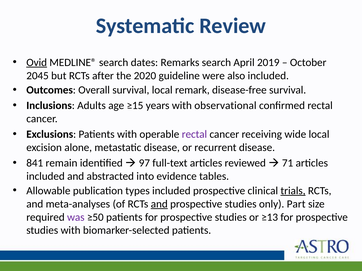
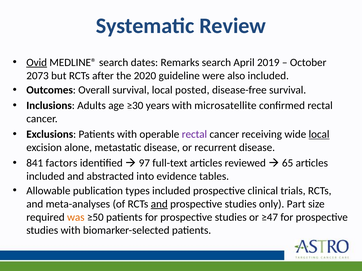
2045: 2045 -> 2073 (38, 76)
remark: remark -> posted (192, 90)
≥15: ≥15 -> ≥30 (135, 106)
observational: observational -> microsatellite (225, 106)
local underline: none -> present (319, 135)
remain: remain -> factors (61, 163)
71: 71 -> 65 (288, 163)
trials underline: present -> none (293, 191)
was colour: purple -> orange (76, 218)
≥13: ≥13 -> ≥47 (270, 218)
